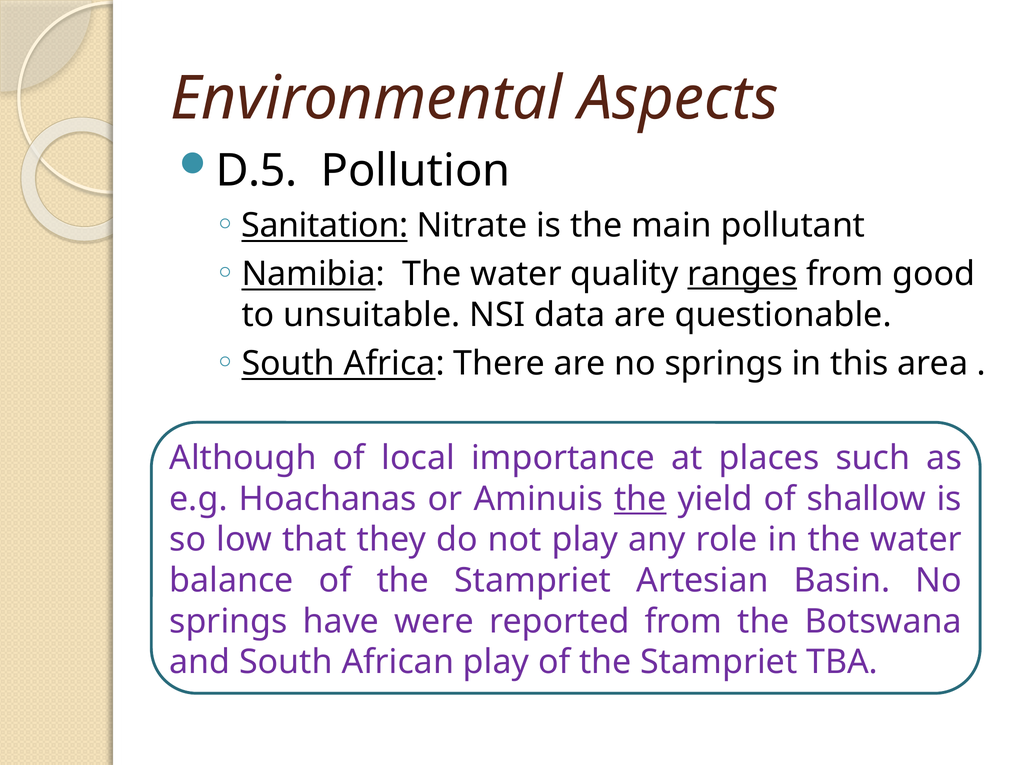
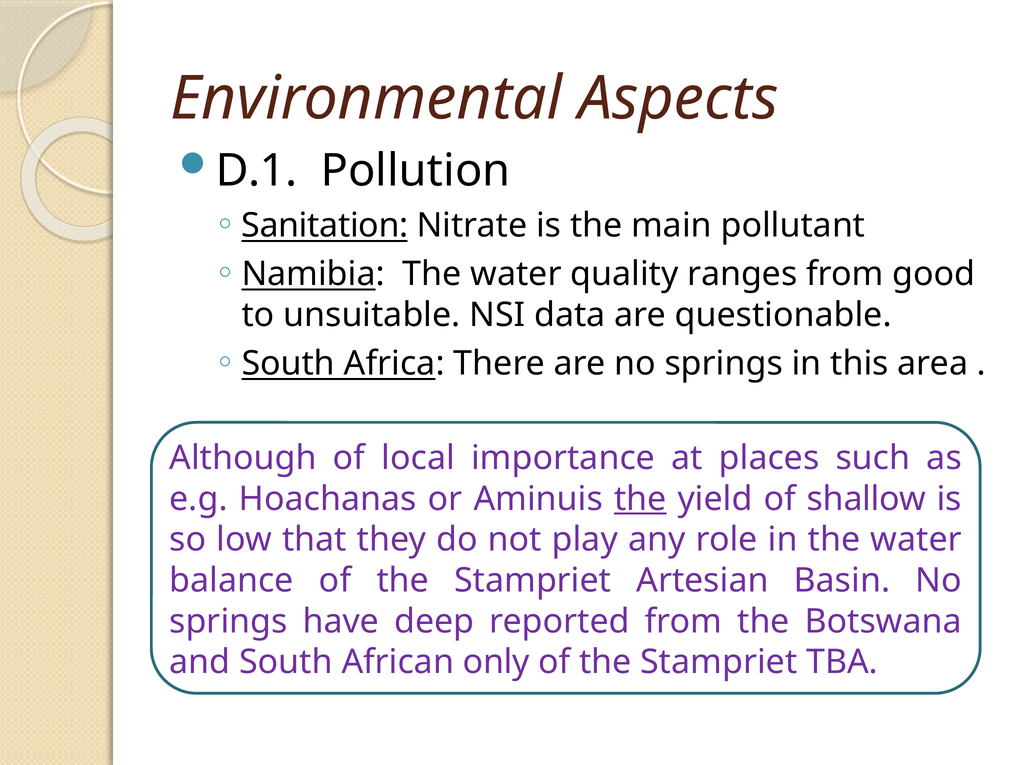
D.5: D.5 -> D.1 (257, 171)
ranges underline: present -> none (742, 274)
were: were -> deep (434, 621)
African play: play -> only (496, 662)
